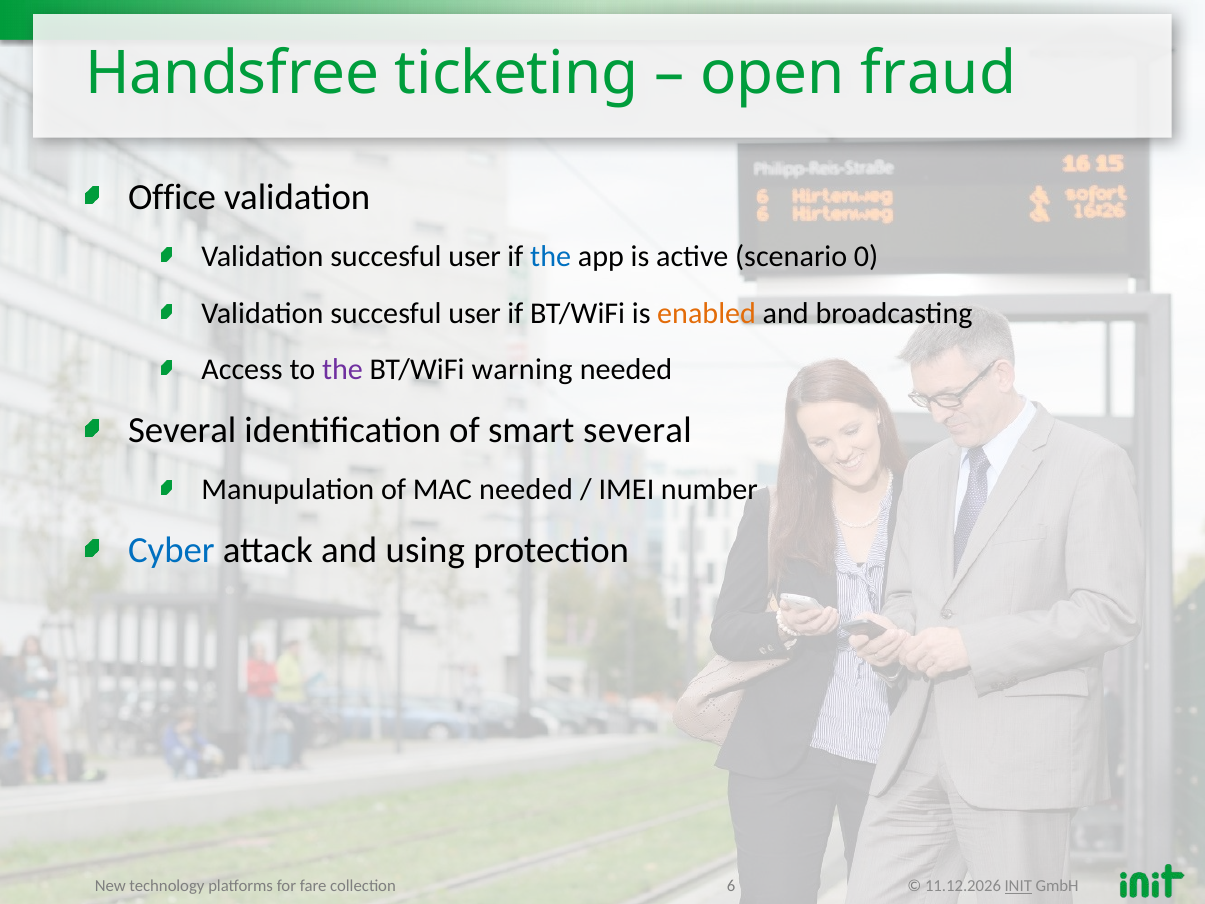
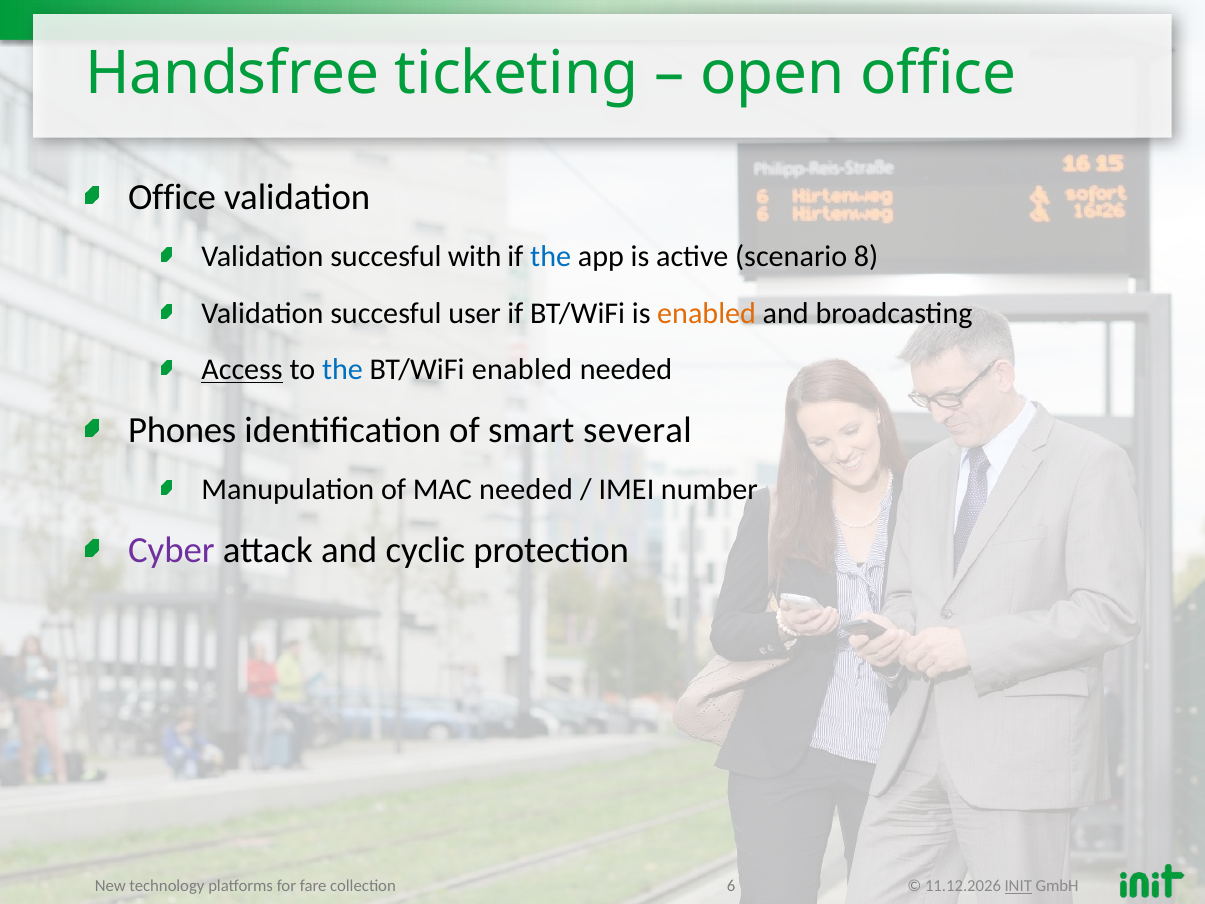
open fraud: fraud -> office (939, 74)
user: user -> with (475, 257)
0: 0 -> 8 (866, 257)
Access underline: none -> present (242, 369)
the colour: purple -> blue (342, 369)
BT/WiFi warning: warning -> enabled (522, 369)
Several: Several -> Phones (182, 430)
Cyber colour: blue -> purple (171, 551)
using: using -> cyclic (425, 551)
